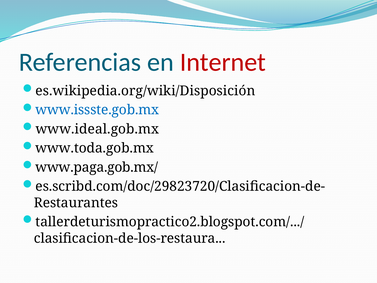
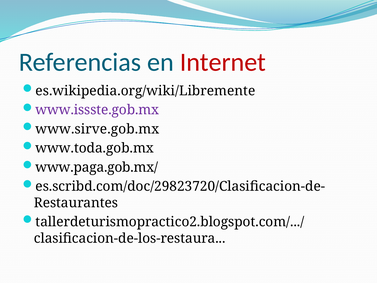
es.wikipedia.org/wiki/Disposición: es.wikipedia.org/wiki/Disposición -> es.wikipedia.org/wiki/Libremente (145, 91)
www.issste.gob.mx colour: blue -> purple (97, 110)
www.ideal.gob.mx: www.ideal.gob.mx -> www.sirve.gob.mx (97, 129)
